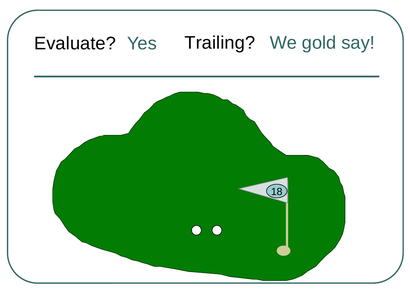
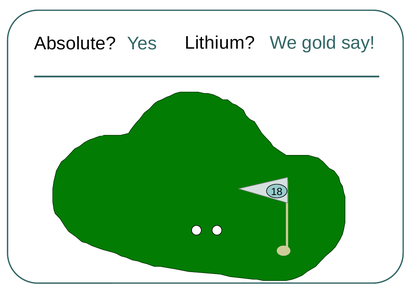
Evaluate: Evaluate -> Absolute (75, 44)
Trailing: Trailing -> Lithium (220, 43)
